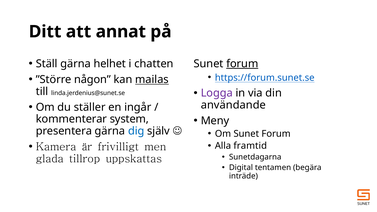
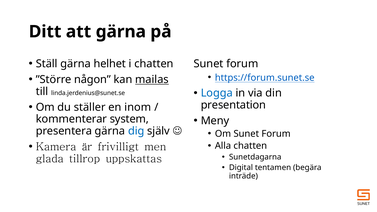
att annat: annat -> gärna (121, 32)
forum underline: present -> none (242, 64)
Logga colour: purple -> blue (217, 93)
ingår: ingår -> inom (138, 107)
användande: användande -> presentation (233, 105)
Alla framtid: framtid -> chatten (250, 146)
